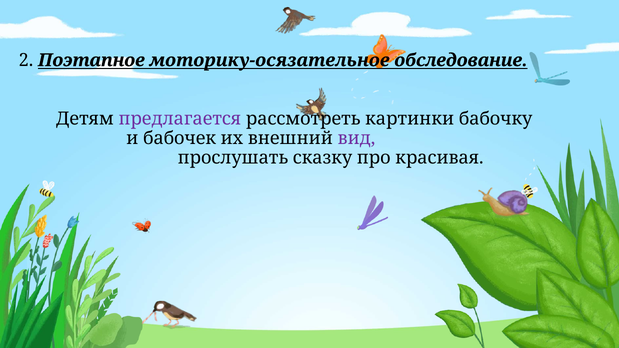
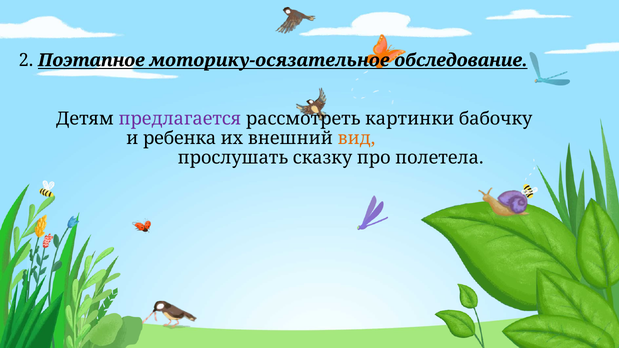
бабочек: бабочек -> ребенка (180, 138)
вид colour: purple -> orange (356, 138)
красивая: красивая -> полетела (439, 158)
